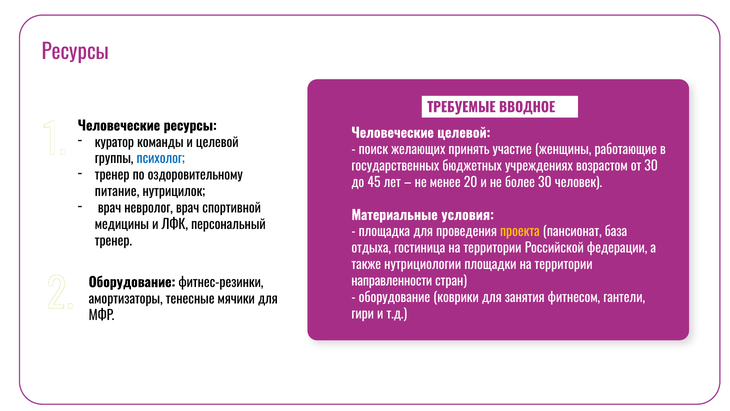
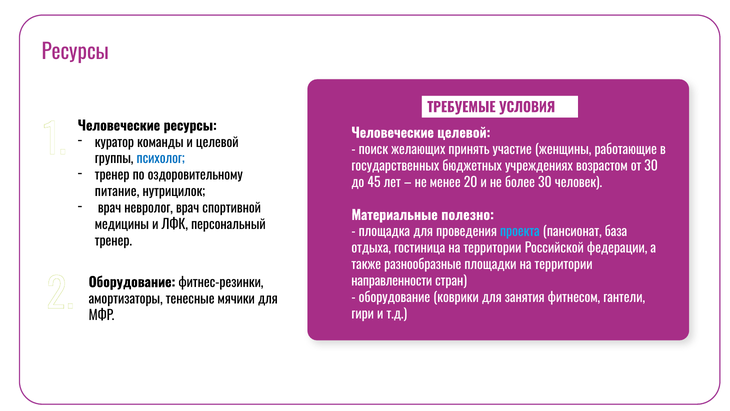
ВВОДНОЕ: ВВОДНОЕ -> УСЛОВИЯ (527, 108)
условия: условия -> полезно (468, 215)
проекта colour: yellow -> light blue (520, 232)
нутрициологии: нутрициологии -> разнообразные (423, 265)
